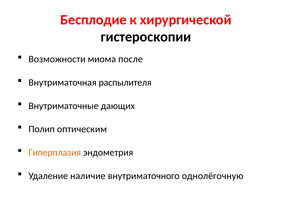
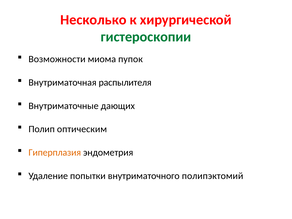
Бесплодие: Бесплодие -> Несколько (93, 20)
гистероскопии colour: black -> green (146, 37)
после: после -> пупок (130, 59)
наличие: наличие -> попытки (88, 176)
однолёгочную: однолёгочную -> полипэктомий (213, 176)
